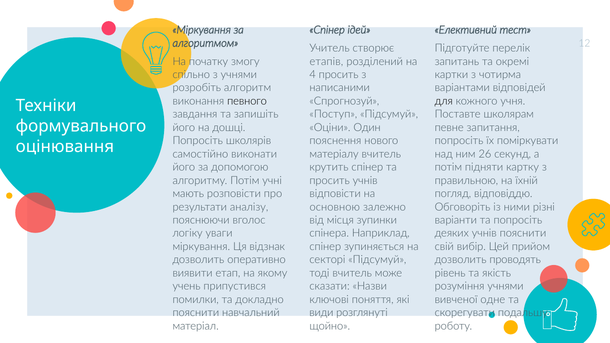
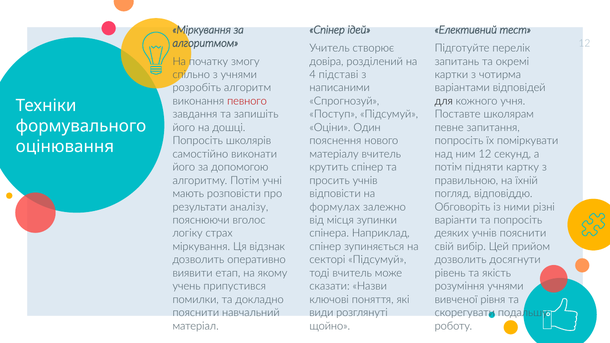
етапів: етапів -> довіра (326, 61)
4 просить: просить -> підставі (339, 75)
певного colour: black -> red (247, 101)
ним 26: 26 -> 12 (485, 154)
основною: основною -> формулах (335, 207)
уваги: уваги -> страх (219, 233)
проводять: проводять -> досягнути (515, 260)
одне: одне -> рівня (493, 300)
